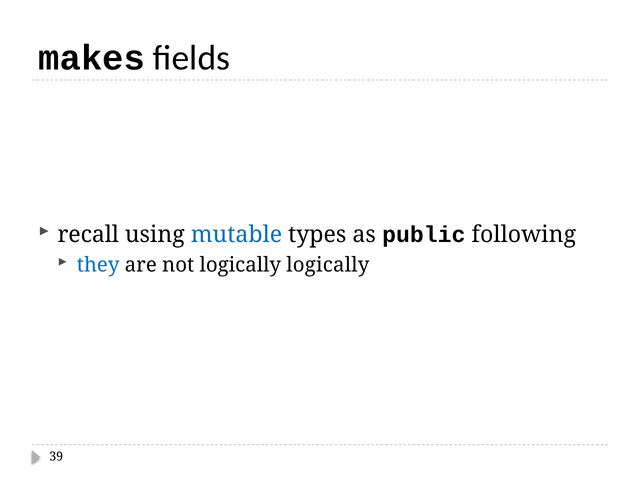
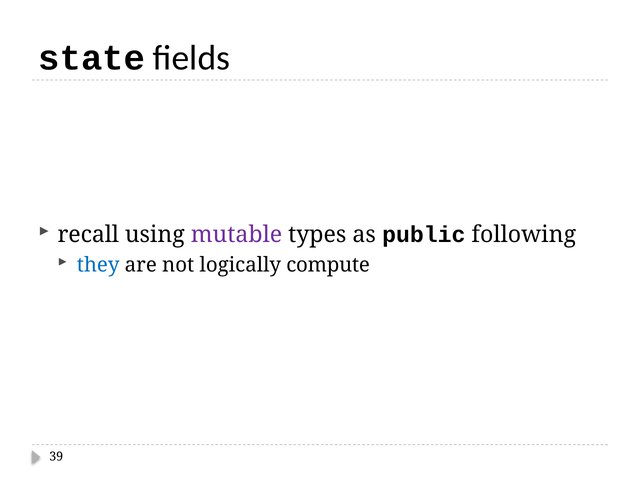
makes: makes -> state (92, 58)
mutable colour: blue -> purple (236, 235)
logically logically: logically -> compute (328, 265)
